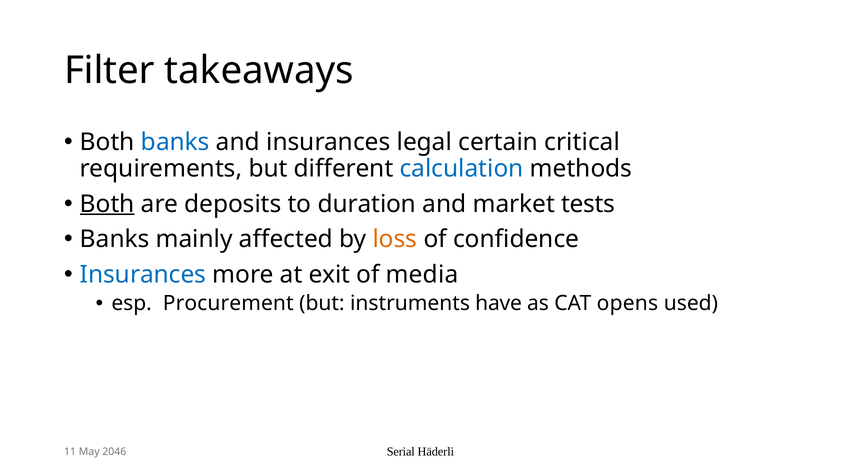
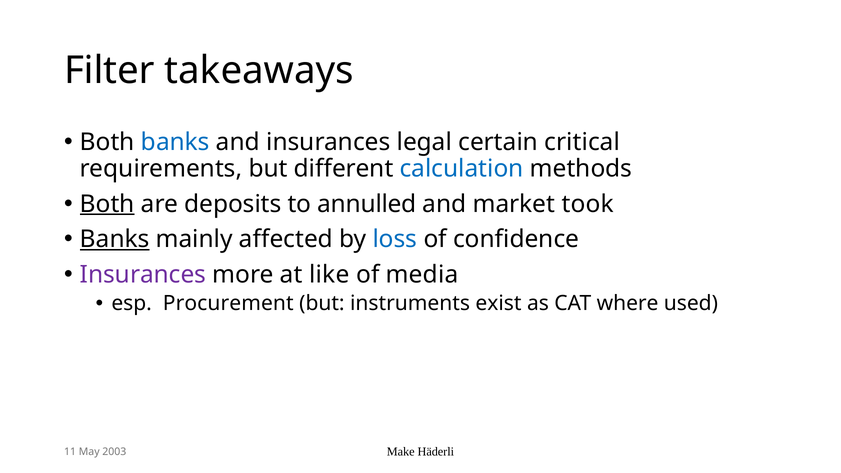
duration: duration -> annulled (367, 204)
tests: tests -> took (588, 204)
Banks underline: none -> present (115, 239)
loss colour: orange -> blue (395, 239)
Insurances colour: blue -> purple (143, 274)
exit: exit -> like (329, 274)
have: have -> exist (498, 303)
opens: opens -> where (628, 303)
Serial: Serial -> Make (401, 452)
2046: 2046 -> 2003 (114, 452)
